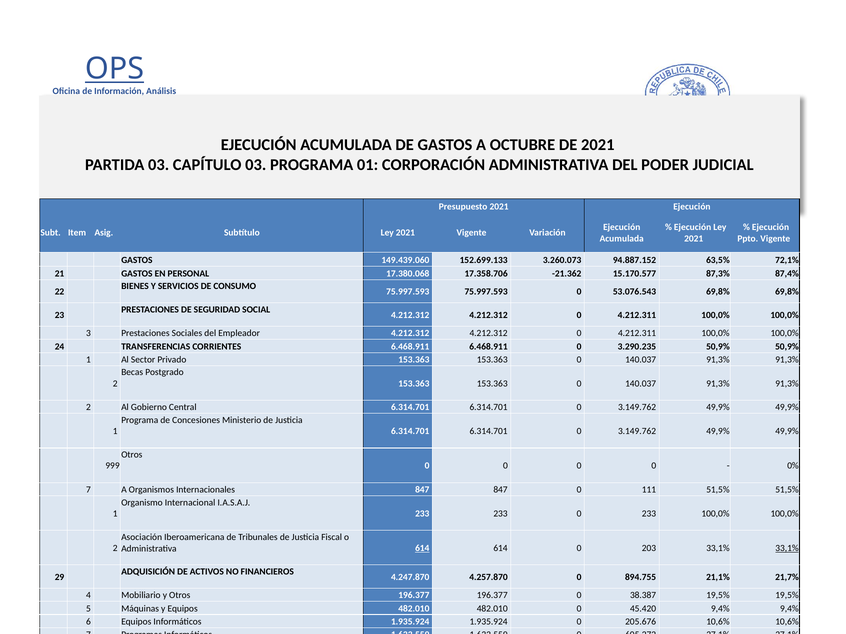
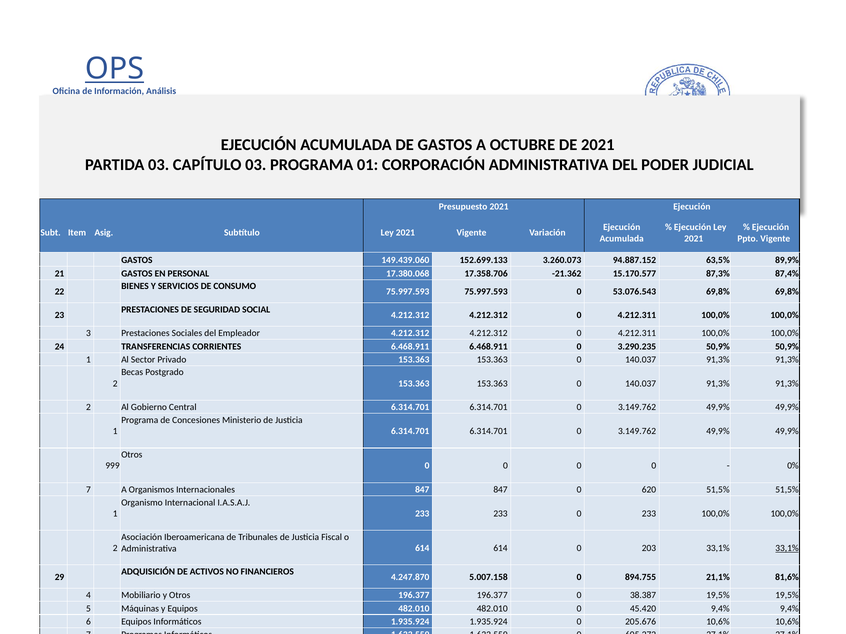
72,1%: 72,1% -> 89,9% (787, 260)
111: 111 -> 620 (649, 490)
614 underline: present -> none (422, 549)
4.257.870: 4.257.870 -> 5.007.158 (488, 578)
21,7%: 21,7% -> 81,6% (787, 578)
